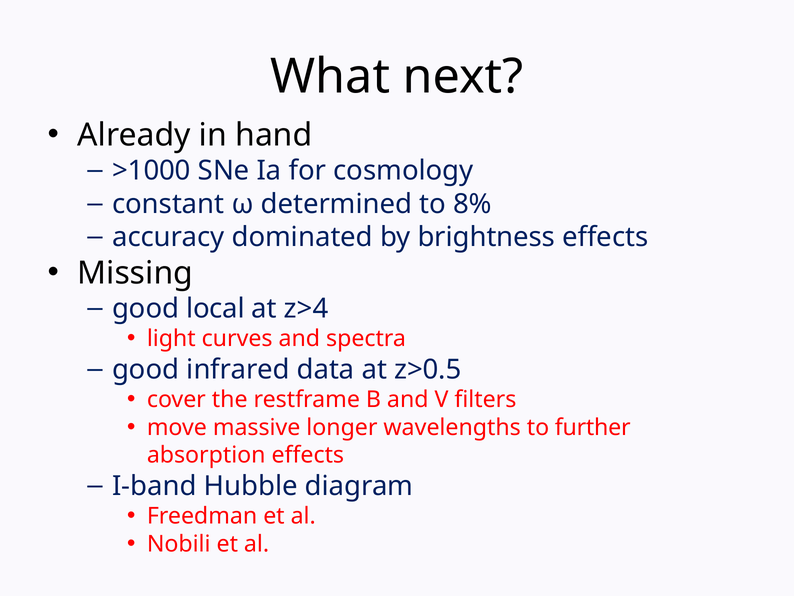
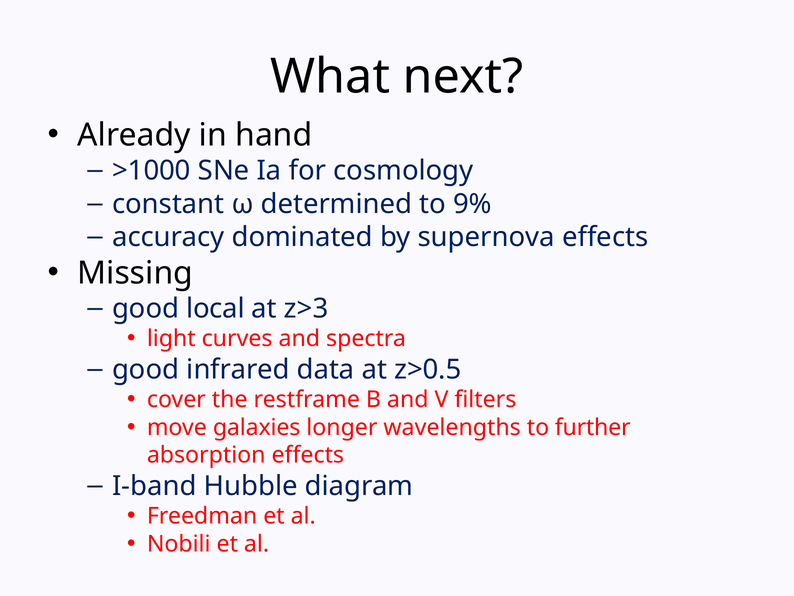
8%: 8% -> 9% (473, 204)
brightness: brightness -> supernova (486, 237)
z>4: z>4 -> z>3 (306, 308)
massive: massive -> galaxies (257, 427)
